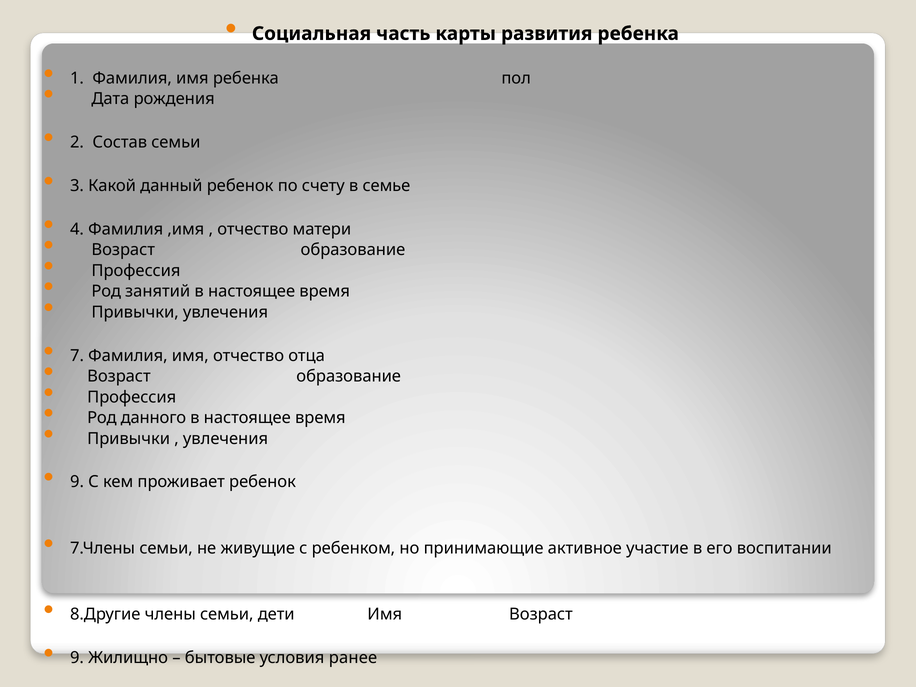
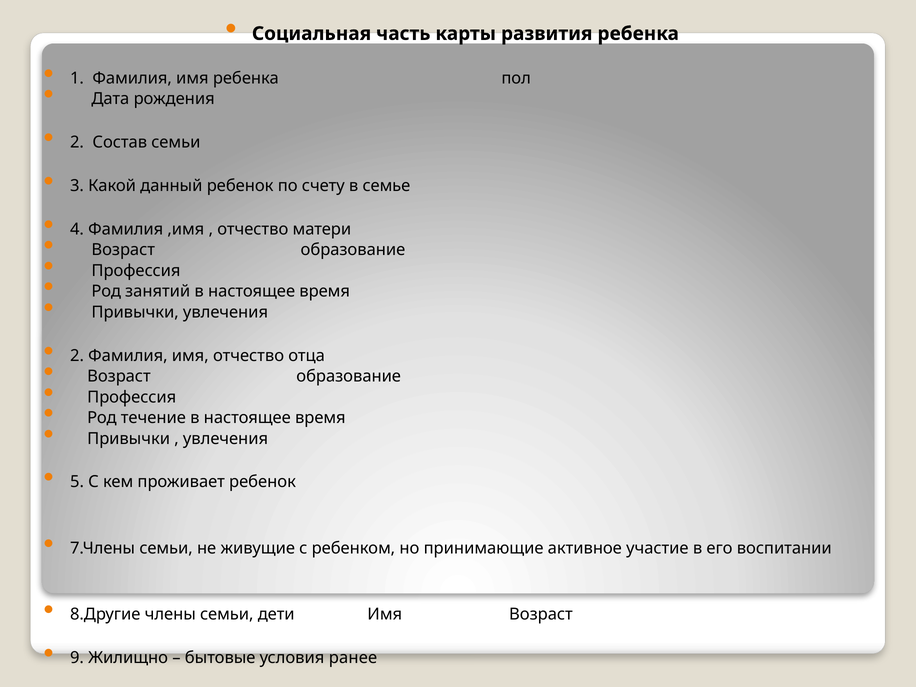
7: 7 -> 2 (77, 356)
данного: данного -> течение (153, 418)
9: 9 -> 5 (77, 482)
